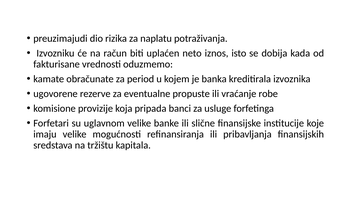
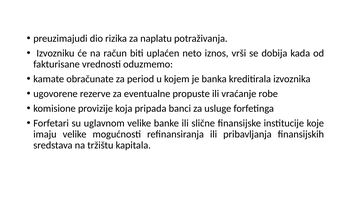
isto: isto -> vrši (239, 53)
